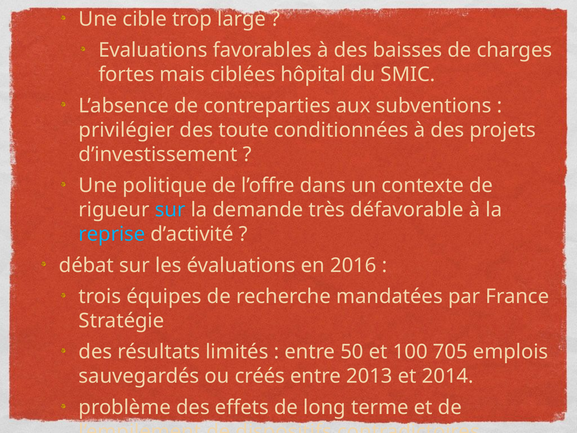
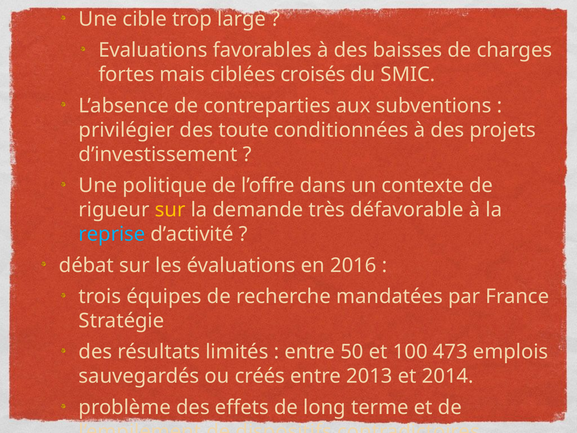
hôpital: hôpital -> croisés (313, 75)
sur colour: light blue -> yellow (170, 210)
705: 705 -> 473 (450, 352)
